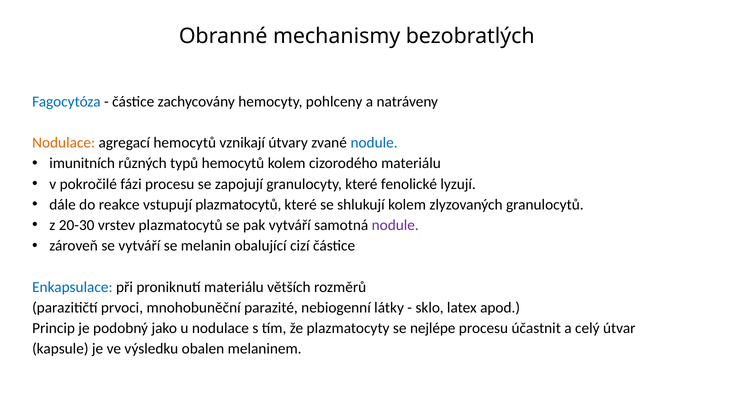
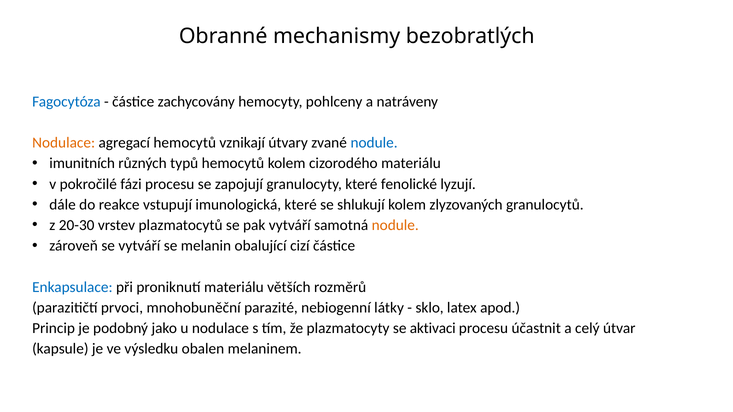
vstupují plazmatocytů: plazmatocytů -> imunologická (238, 205)
nodule colour: purple -> orange (395, 225)
nejlépe: nejlépe -> aktivaci (433, 329)
